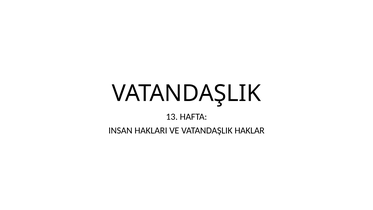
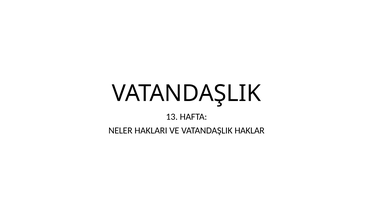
INSAN: INSAN -> NELER (120, 131)
